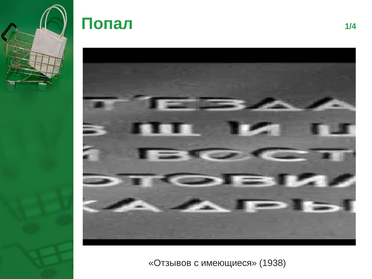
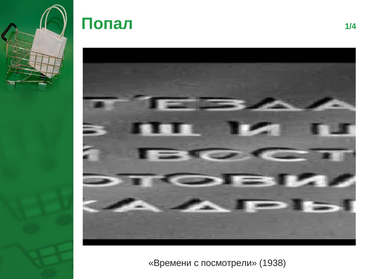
Отзывов: Отзывов -> Времени (170, 263)
имеющиеся: имеющиеся -> посмотрели (229, 263)
